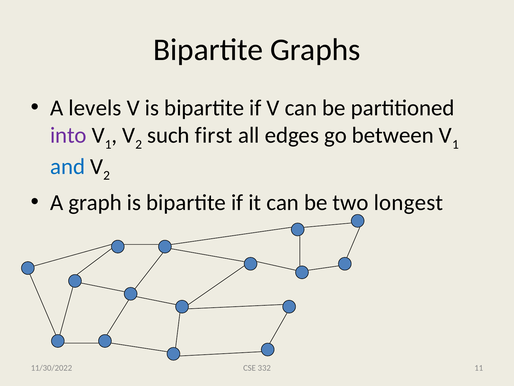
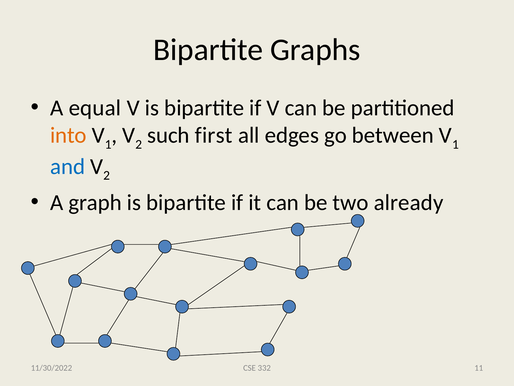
levels: levels -> equal (95, 108)
into colour: purple -> orange (68, 135)
longest: longest -> already (409, 202)
